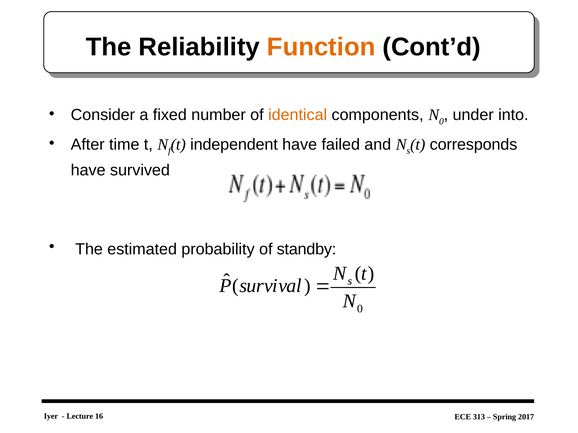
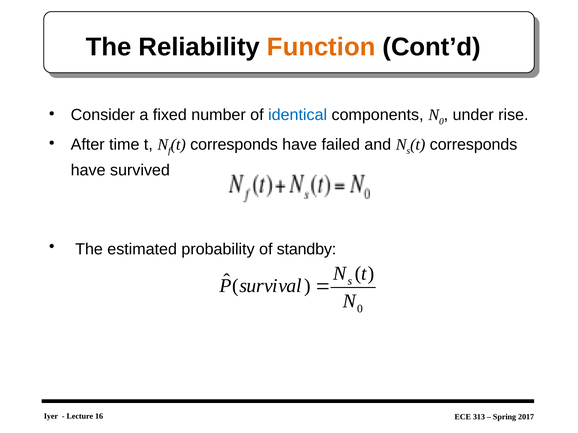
identical colour: orange -> blue (298, 115)
into: into -> rise (513, 115)
independent: independent -> corresponds (234, 145)
